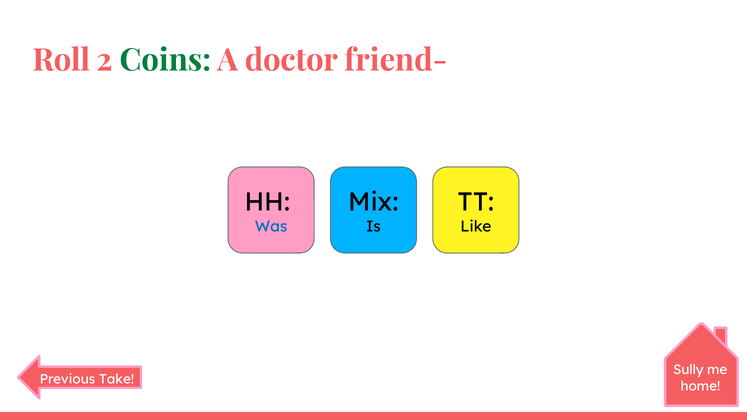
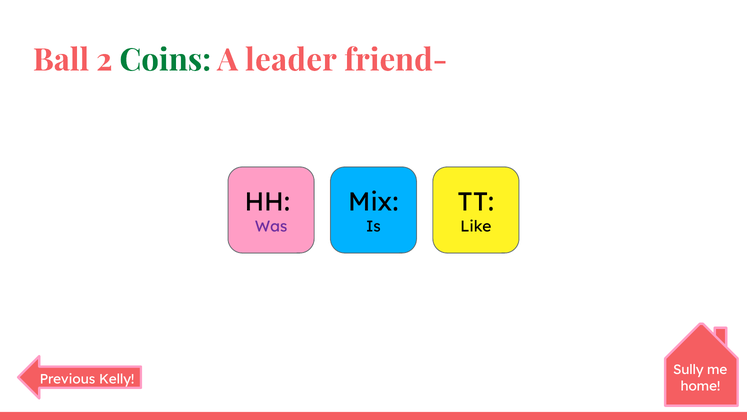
Roll: Roll -> Ball (61, 60)
doctor: doctor -> leader (291, 60)
Was colour: blue -> purple (271, 227)
Take: Take -> Kelly (117, 379)
